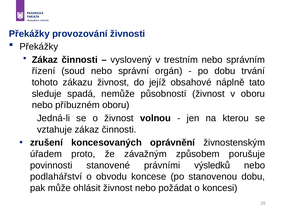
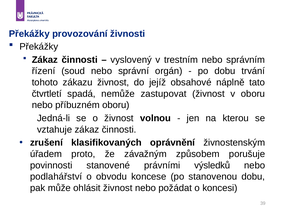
sleduje: sleduje -> čtvrtletí (47, 93)
působností: působností -> zastupovat (164, 93)
koncesovaných: koncesovaných -> klasifikovaných (106, 142)
